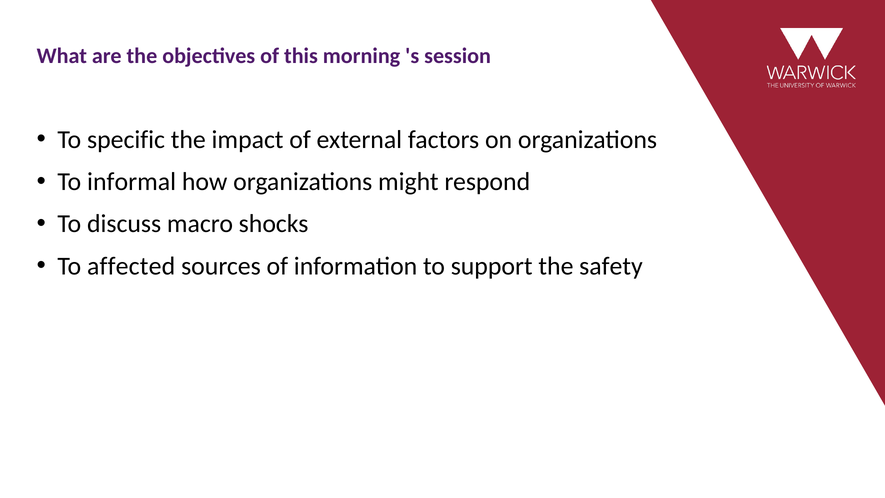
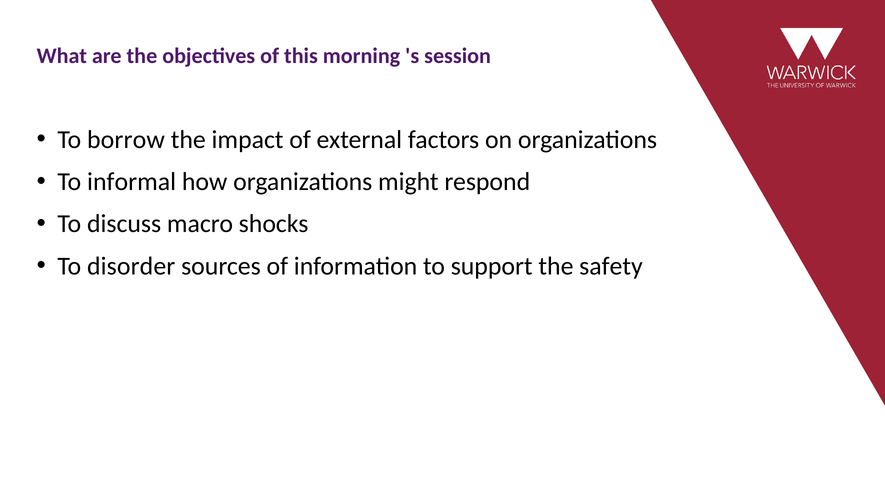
specific: specific -> borrow (126, 140)
affected: affected -> disorder (131, 266)
